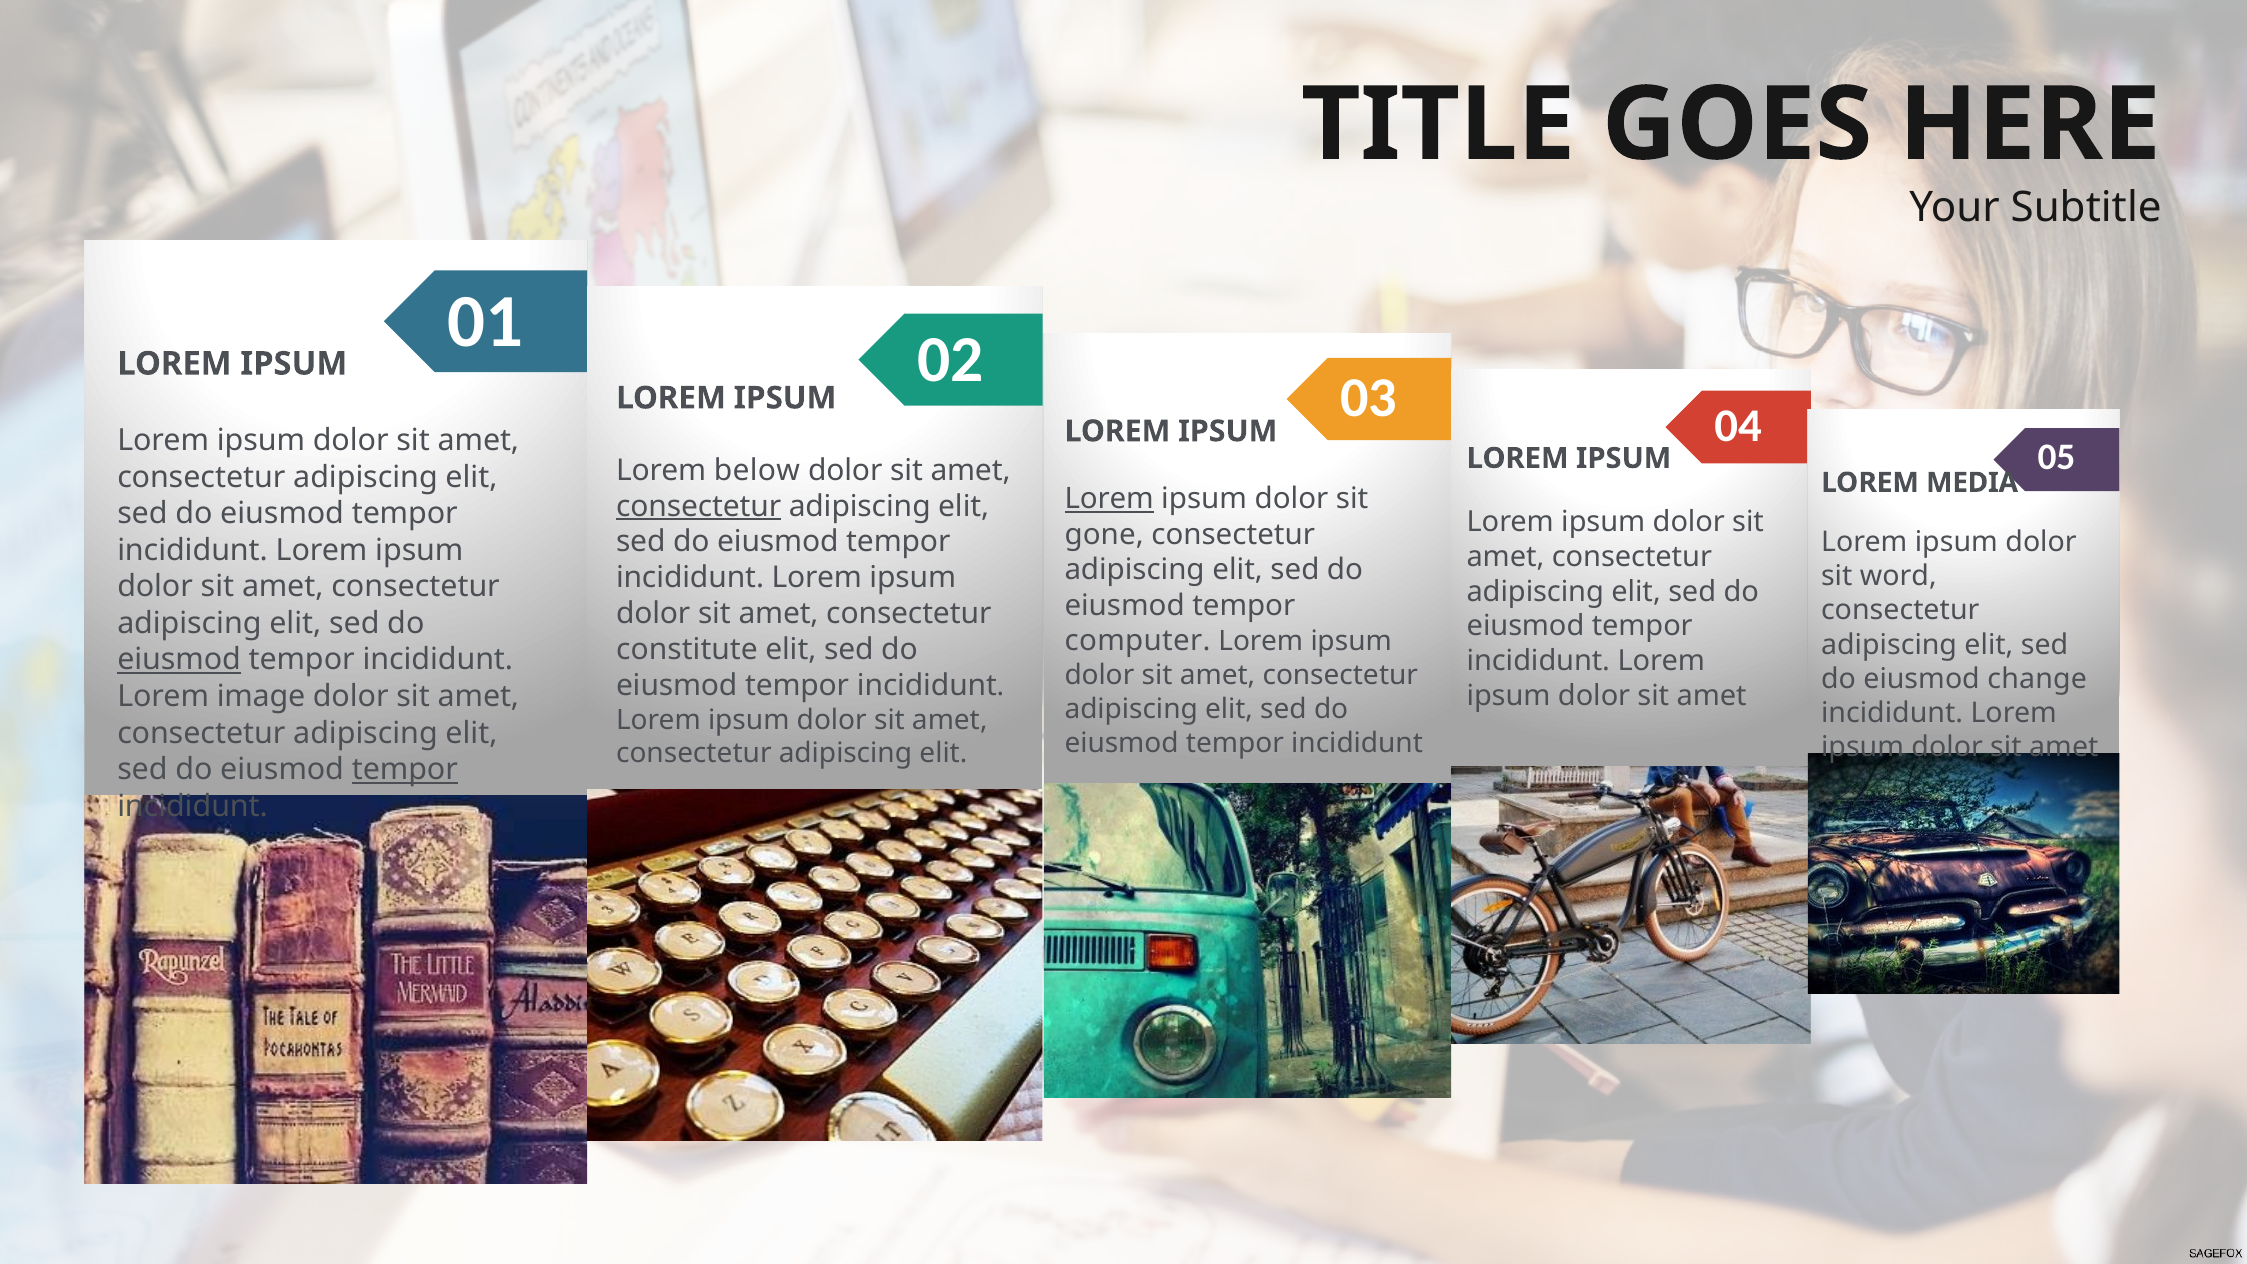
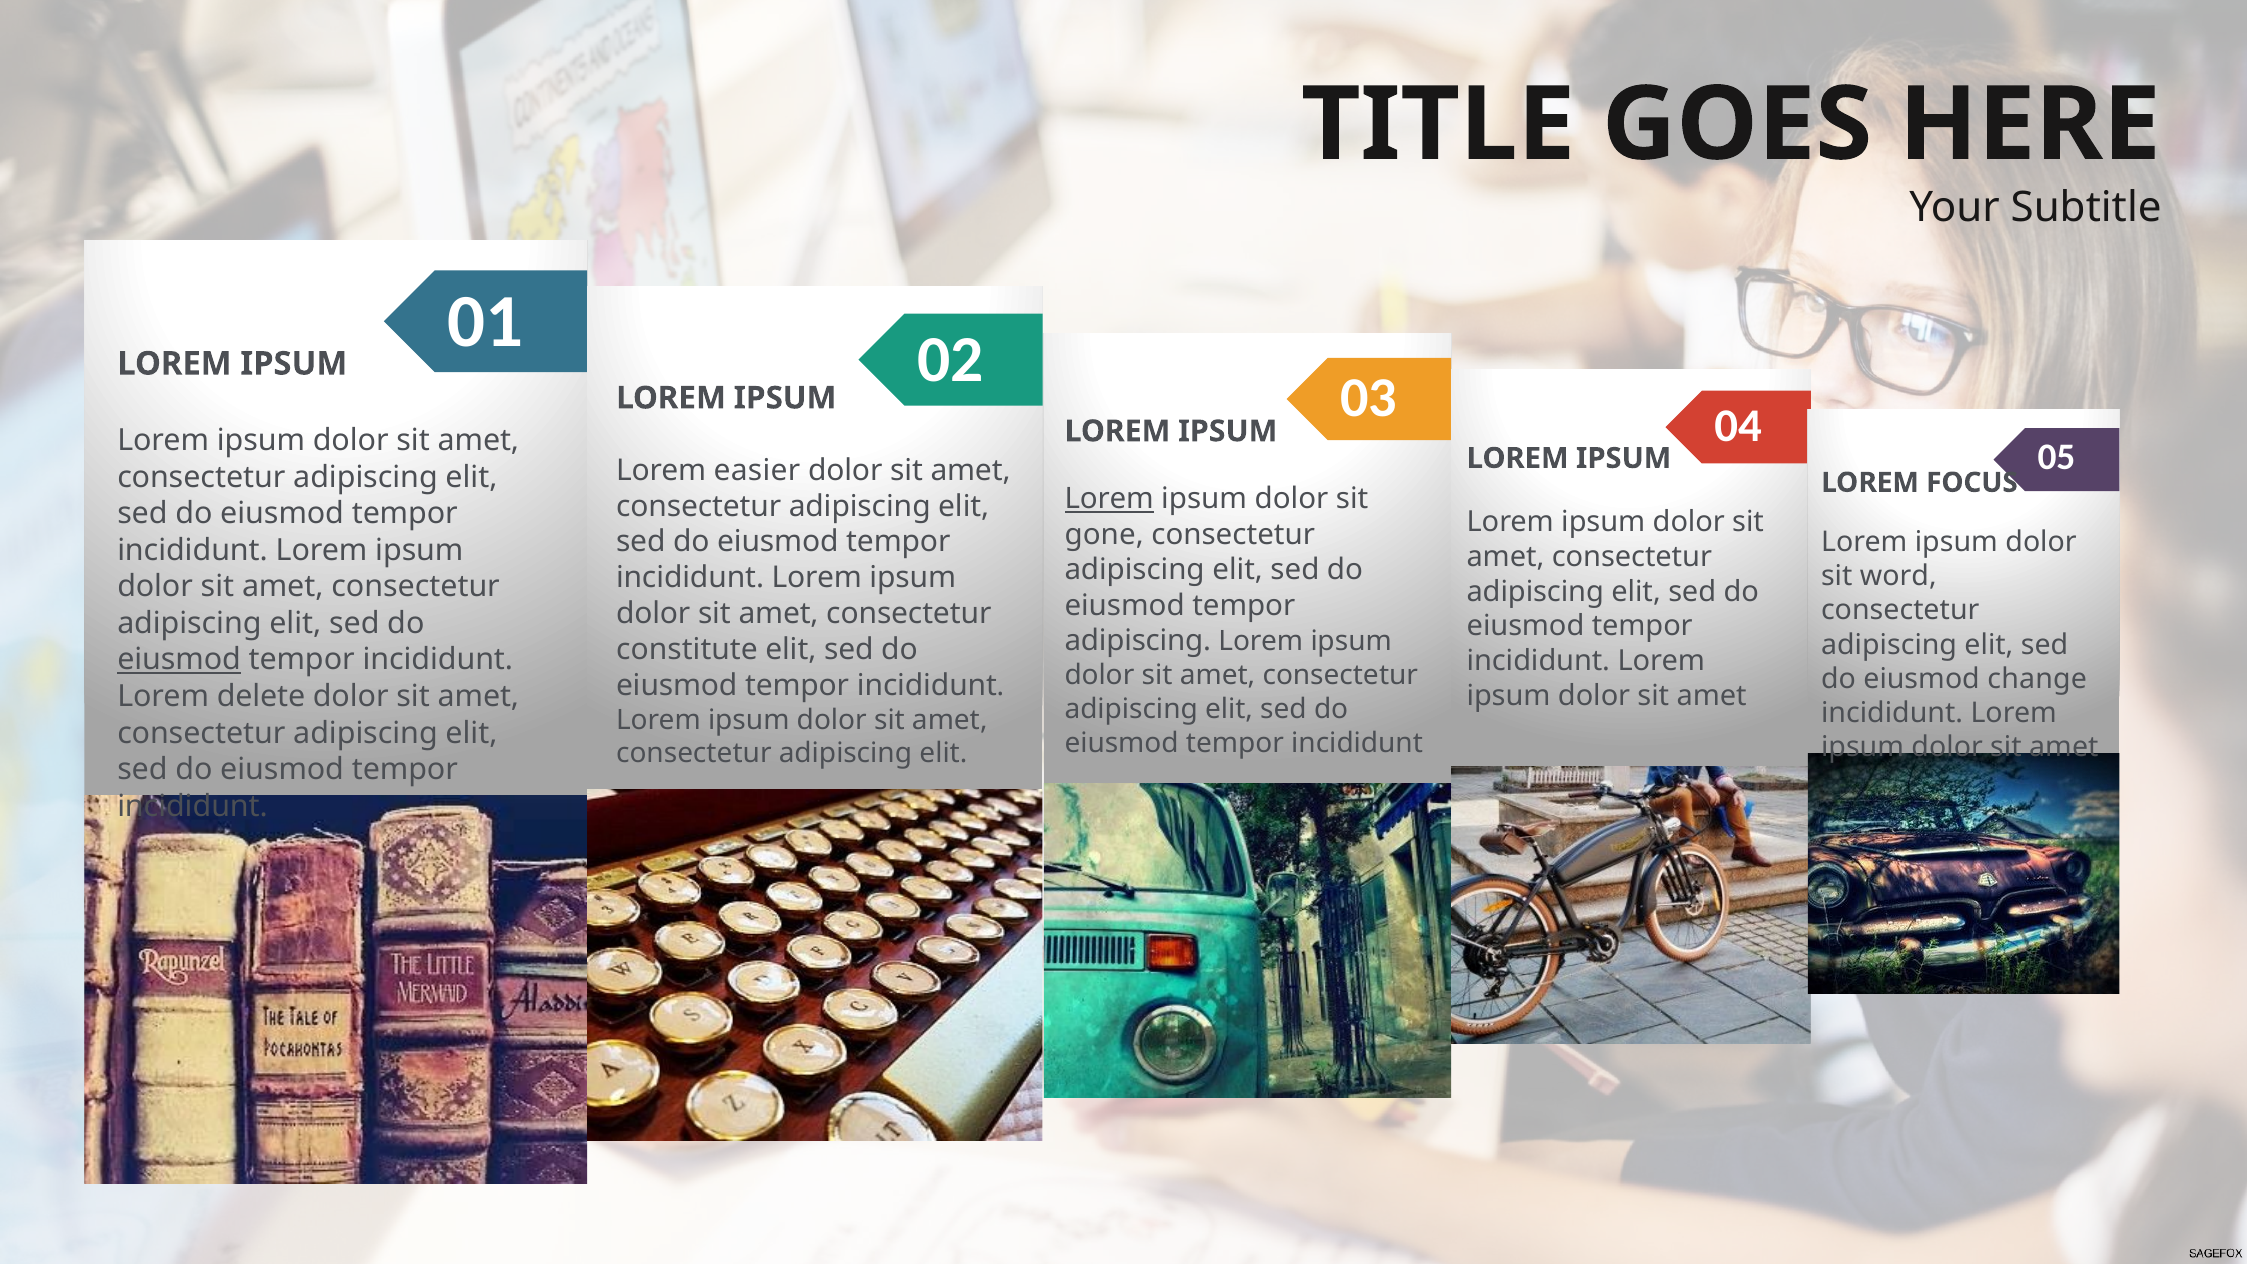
below: below -> easier (757, 470)
MEDIA: MEDIA -> FOCUS (1972, 483)
consectetur underline: present -> none (699, 506)
computer: computer -> adipiscing (1138, 641)
image: image -> delete (261, 696)
tempor underline: present -> none (405, 769)
